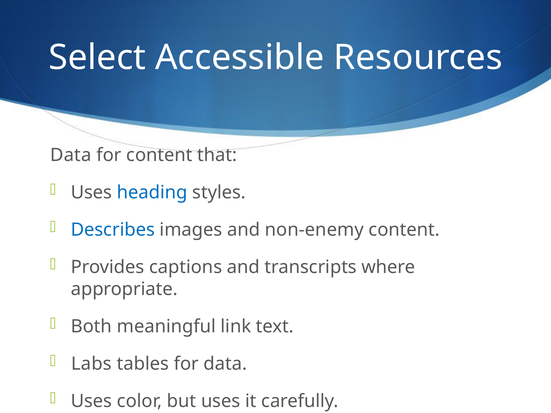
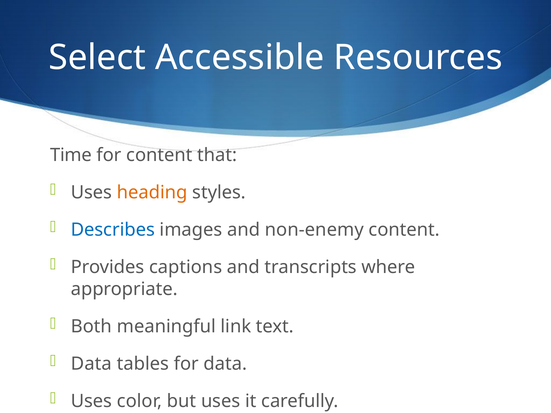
Data: Data -> Time (71, 155)
heading colour: blue -> orange (152, 192)
Labs: Labs -> Data (91, 364)
